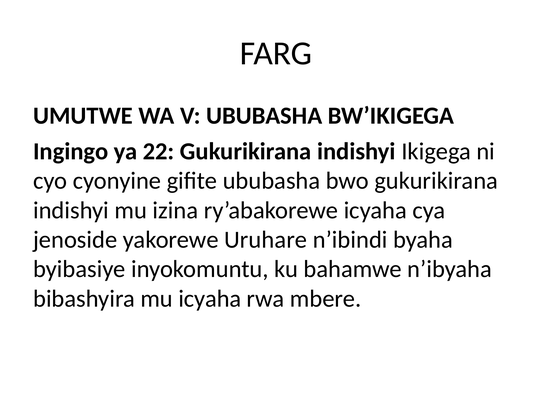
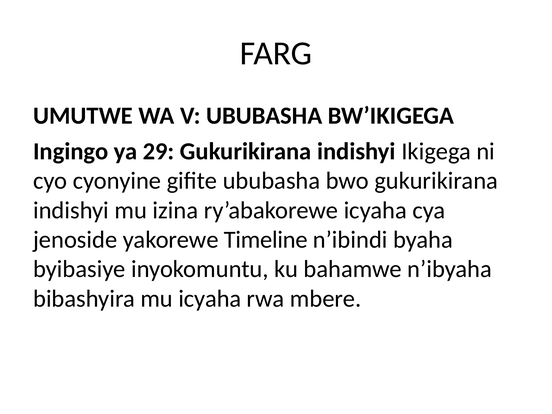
22: 22 -> 29 (159, 151)
Uruhare: Uruhare -> Timeline (266, 240)
